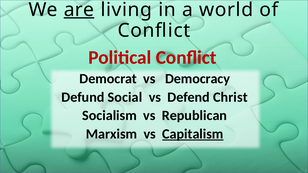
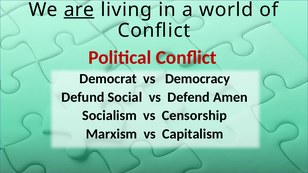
Christ: Christ -> Amen (230, 97)
Republican: Republican -> Censorship (194, 116)
Capitalism underline: present -> none (193, 134)
